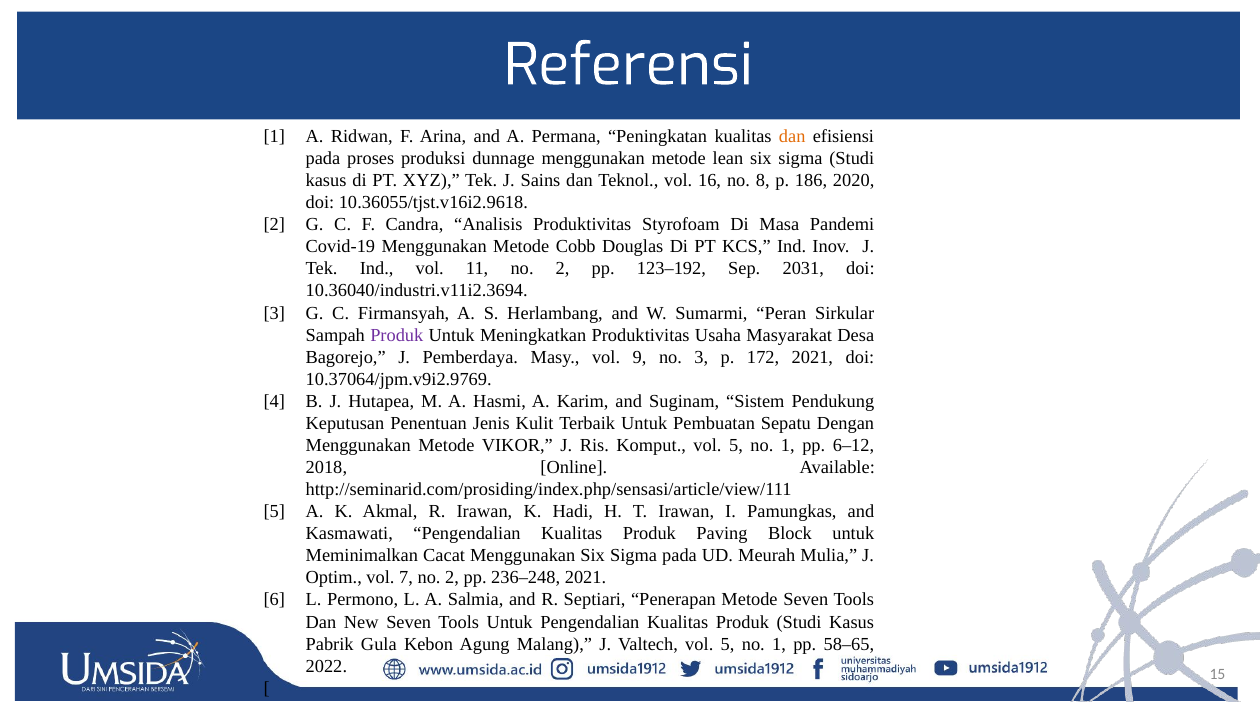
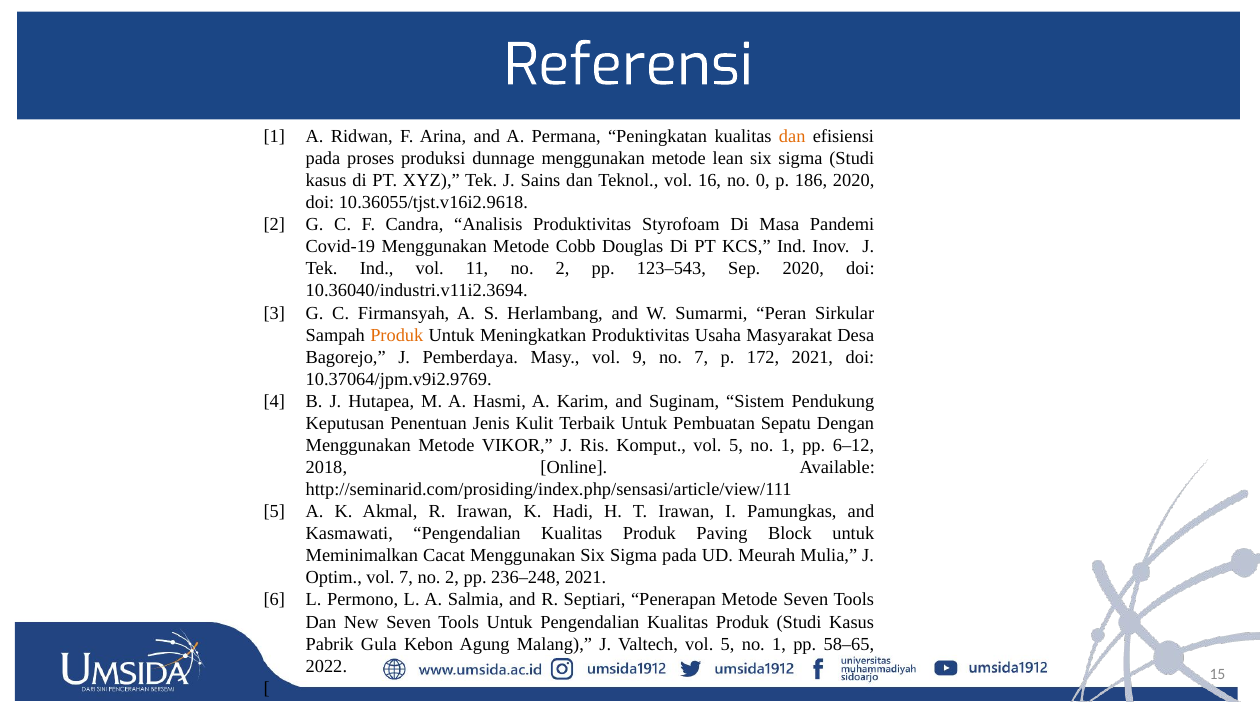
8: 8 -> 0 (763, 180)
123–192: 123–192 -> 123–543 (671, 269)
Sep 2031: 2031 -> 2020 (803, 269)
Produk colour: purple -> orange (397, 335)
no 3: 3 -> 7 (701, 357)
